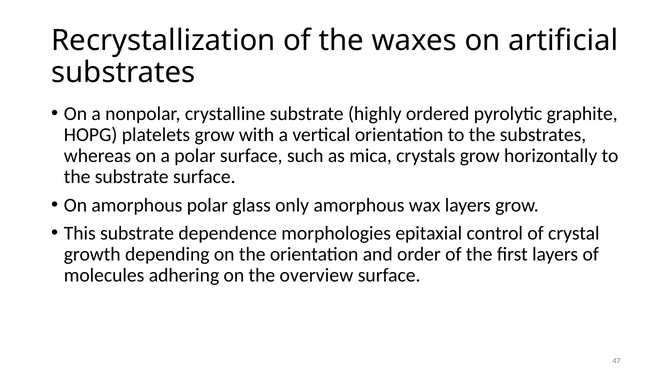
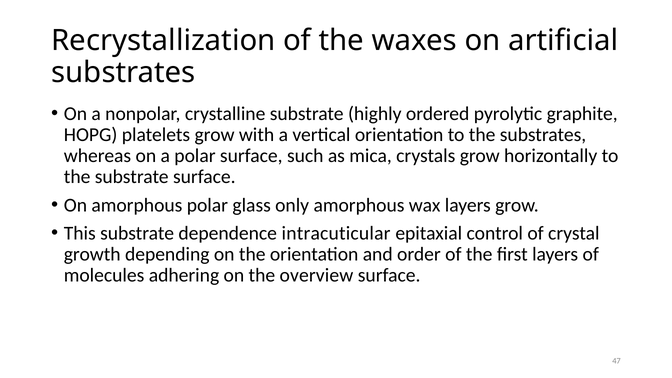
morphologies: morphologies -> intracuticular (336, 233)
